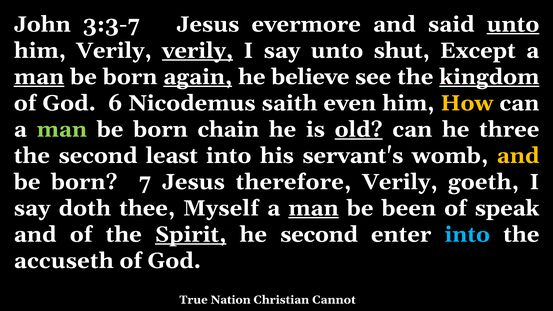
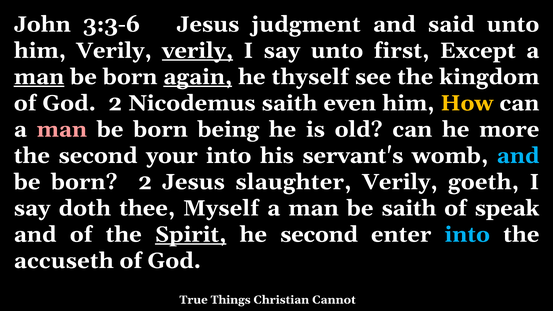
3:3-7: 3:3-7 -> 3:3-6 (112, 24)
evermore: evermore -> judgment (306, 24)
unto underline: present -> none (513, 24)
shut: shut -> first (401, 51)
believe: believe -> thyself (310, 77)
kingdom underline: present -> none (489, 77)
God 6: 6 -> 2 (115, 103)
man colour: light green -> pink (62, 129)
chain: chain -> being (228, 129)
old underline: present -> none (359, 129)
three: three -> more (509, 129)
least: least -> your (172, 156)
and colour: yellow -> light blue (518, 156)
born 7: 7 -> 2 (145, 182)
therefore: therefore -> slaughter (293, 182)
man underline: present -> none (313, 208)
be been: been -> saith (409, 208)
Nation: Nation -> Things (231, 300)
